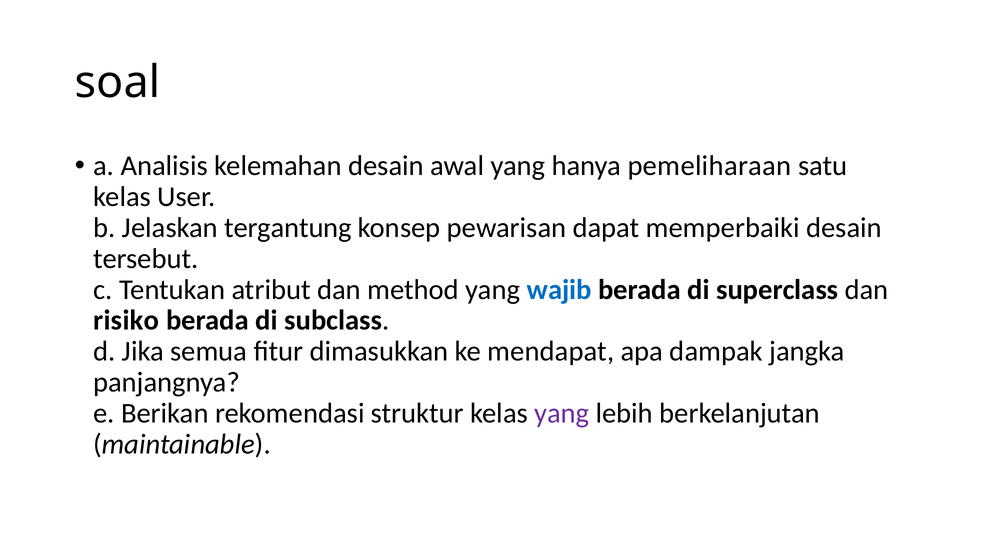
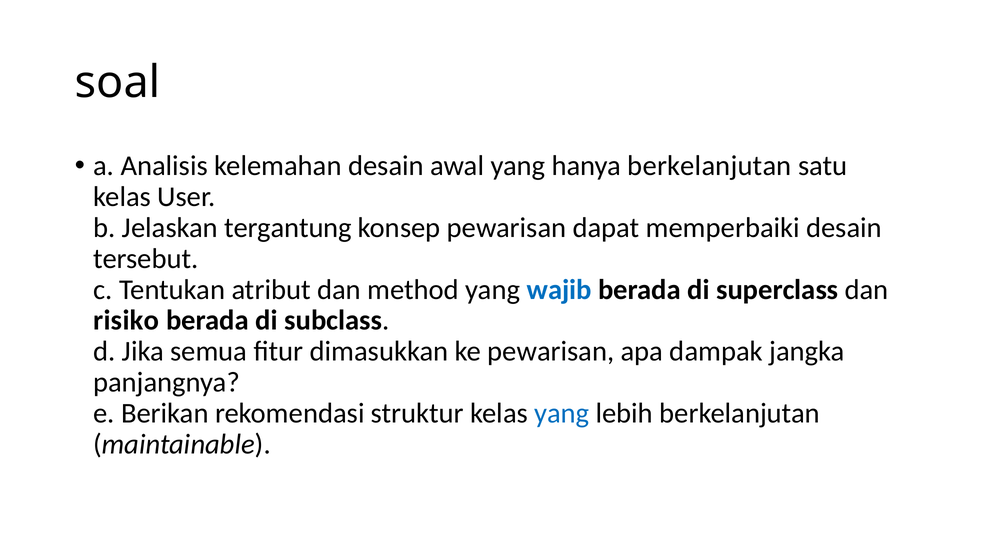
hanya pemeliharaan: pemeliharaan -> berkelanjutan (710, 166)
ke mendapat: mendapat -> pewarisan (551, 352)
yang colour: purple -> blue (562, 414)
